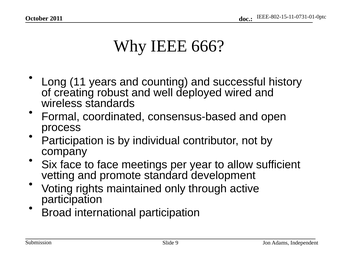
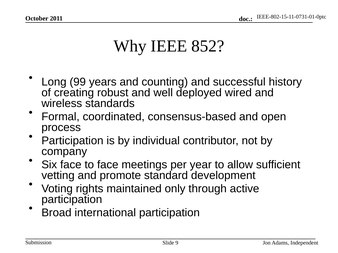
666: 666 -> 852 (208, 46)
11: 11 -> 99 (78, 82)
